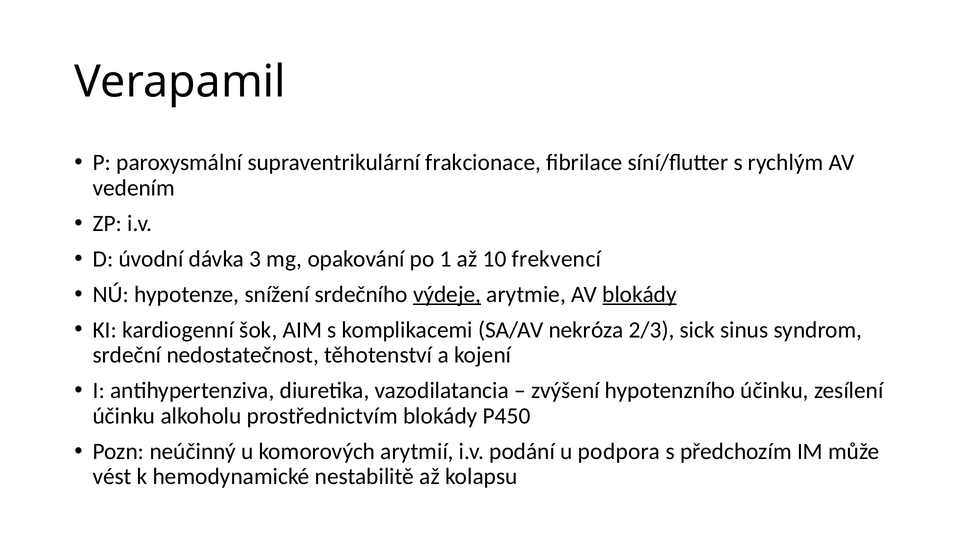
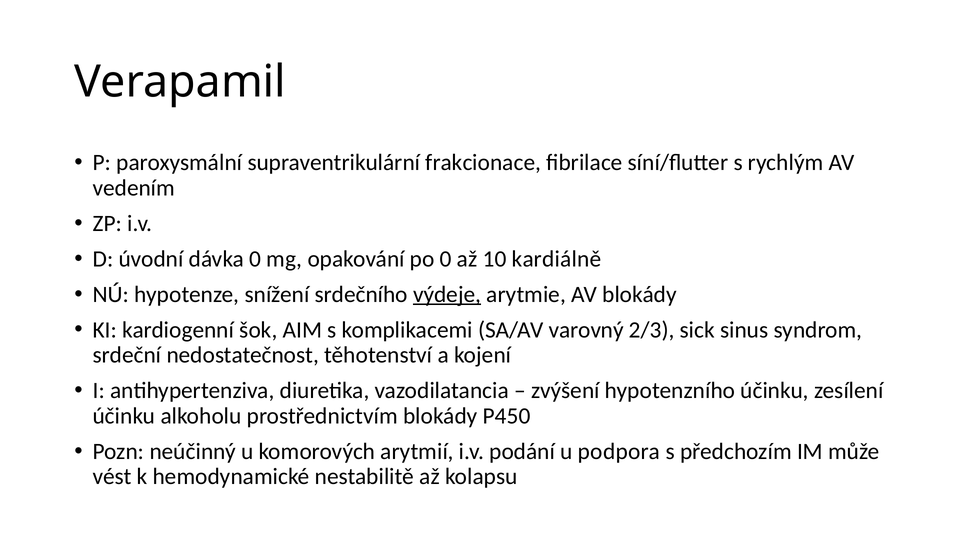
dávka 3: 3 -> 0 (255, 259)
po 1: 1 -> 0 (446, 259)
frekvencí: frekvencí -> kardiálně (556, 259)
blokády underline: present -> none (640, 294)
nekróza: nekróza -> varovný (586, 330)
